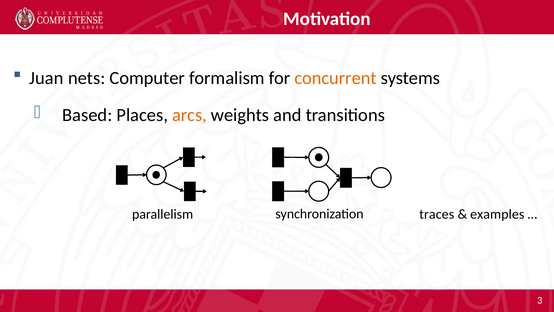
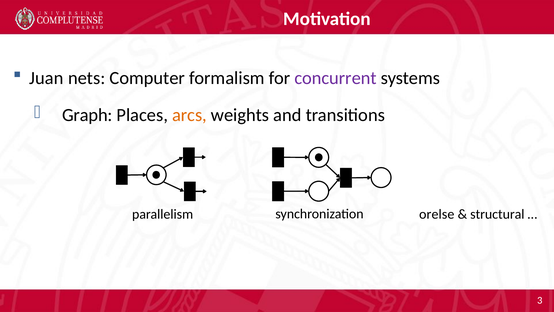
concurrent colour: orange -> purple (336, 78)
Based: Based -> Graph (87, 115)
traces: traces -> orelse (437, 214)
examples: examples -> structural (497, 214)
